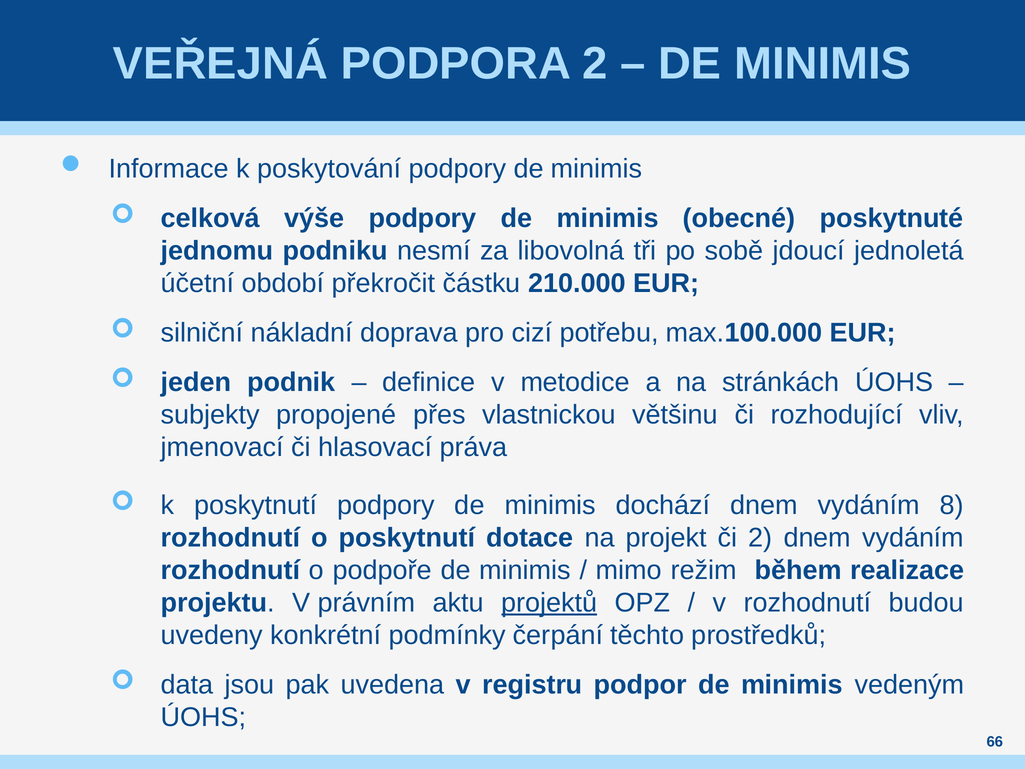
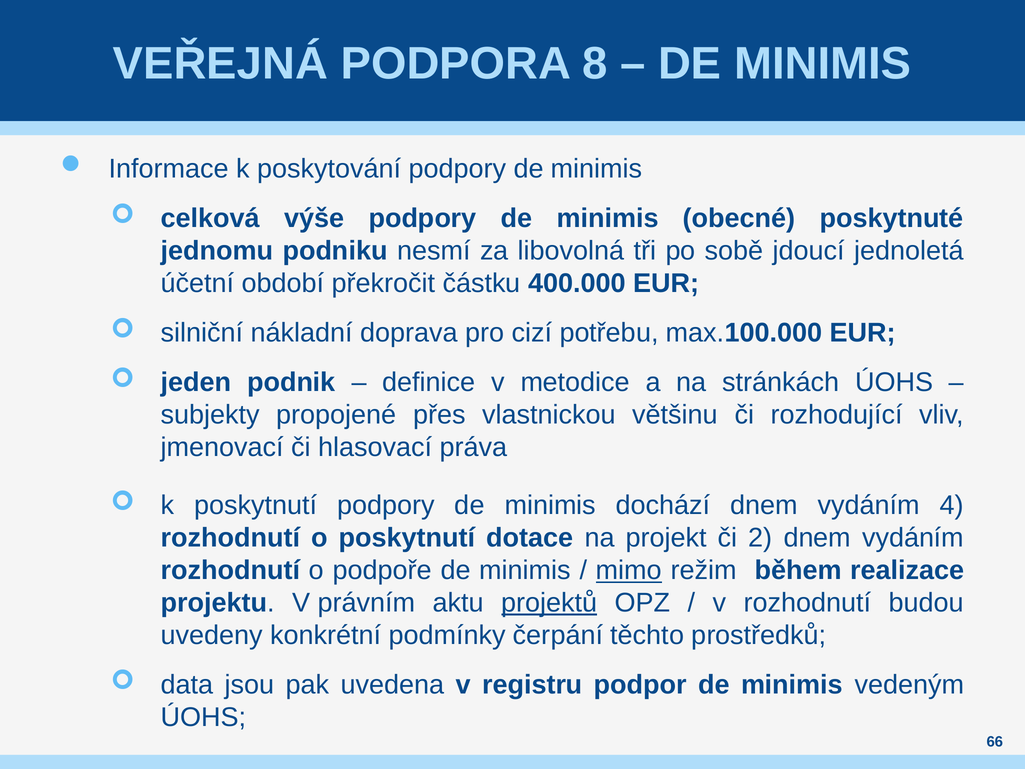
PODPORA 2: 2 -> 8 (595, 64)
210.000: 210.000 -> 400.000 (577, 283)
8: 8 -> 4 (952, 505)
mimo underline: none -> present (629, 570)
